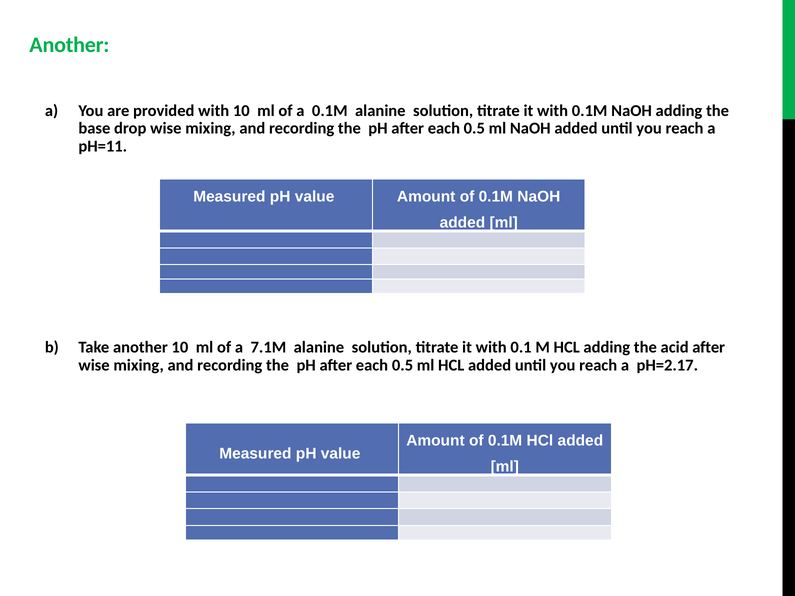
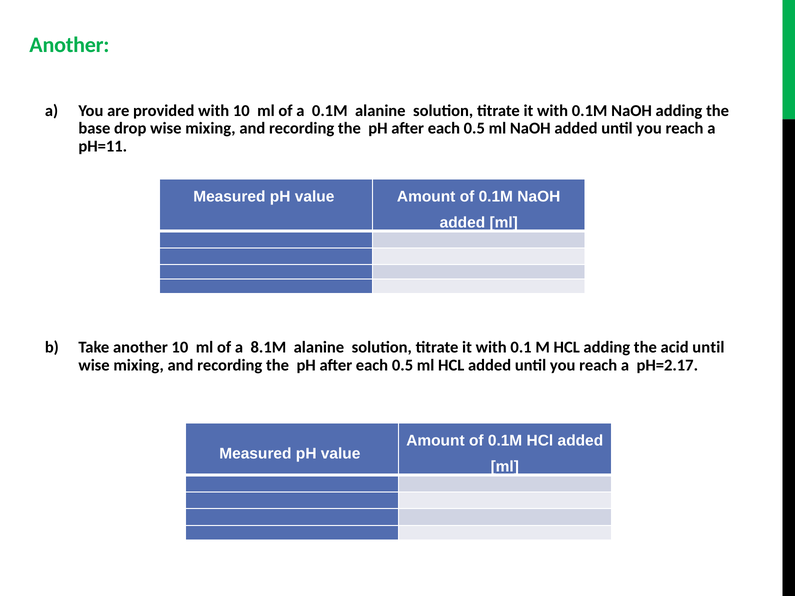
7.1M: 7.1M -> 8.1M (268, 347)
acid after: after -> until (708, 347)
